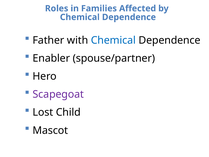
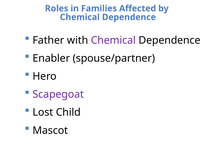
Chemical colour: blue -> purple (113, 40)
